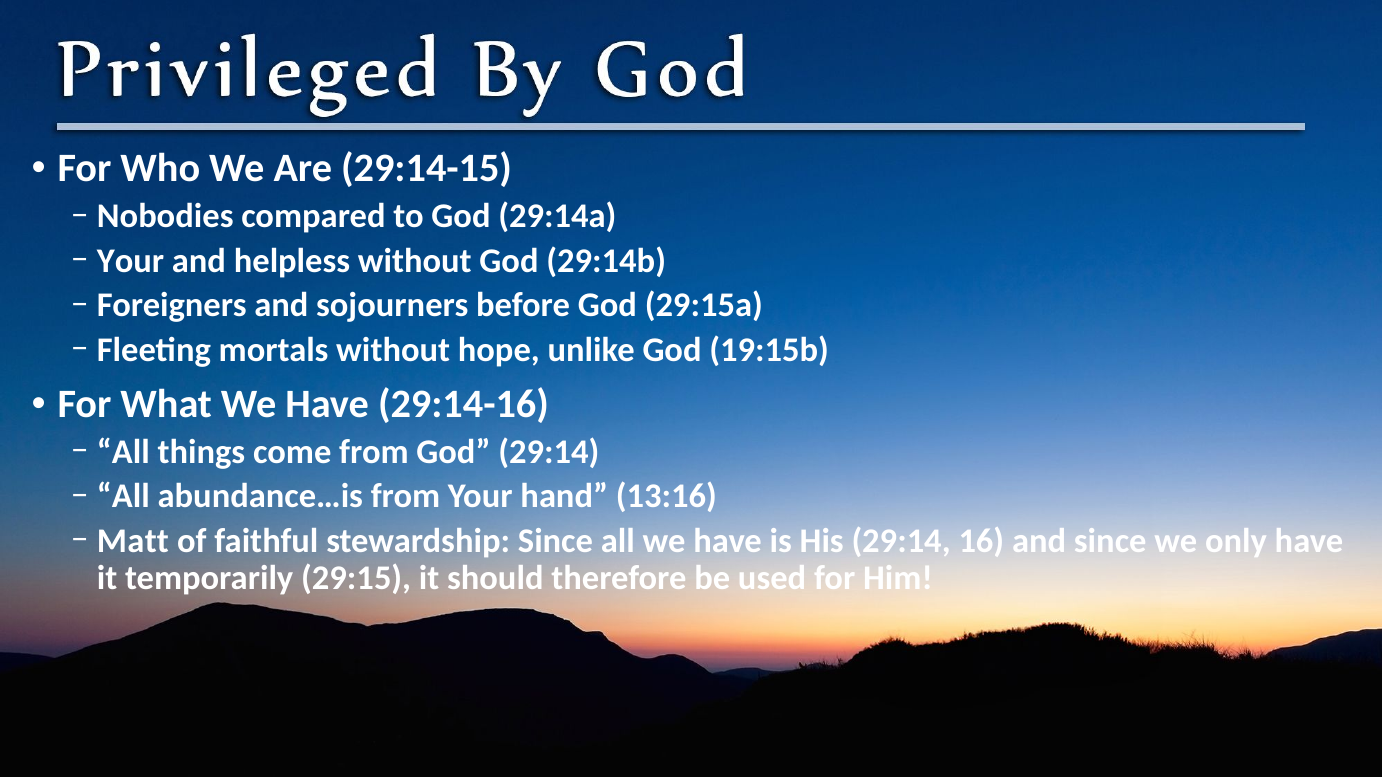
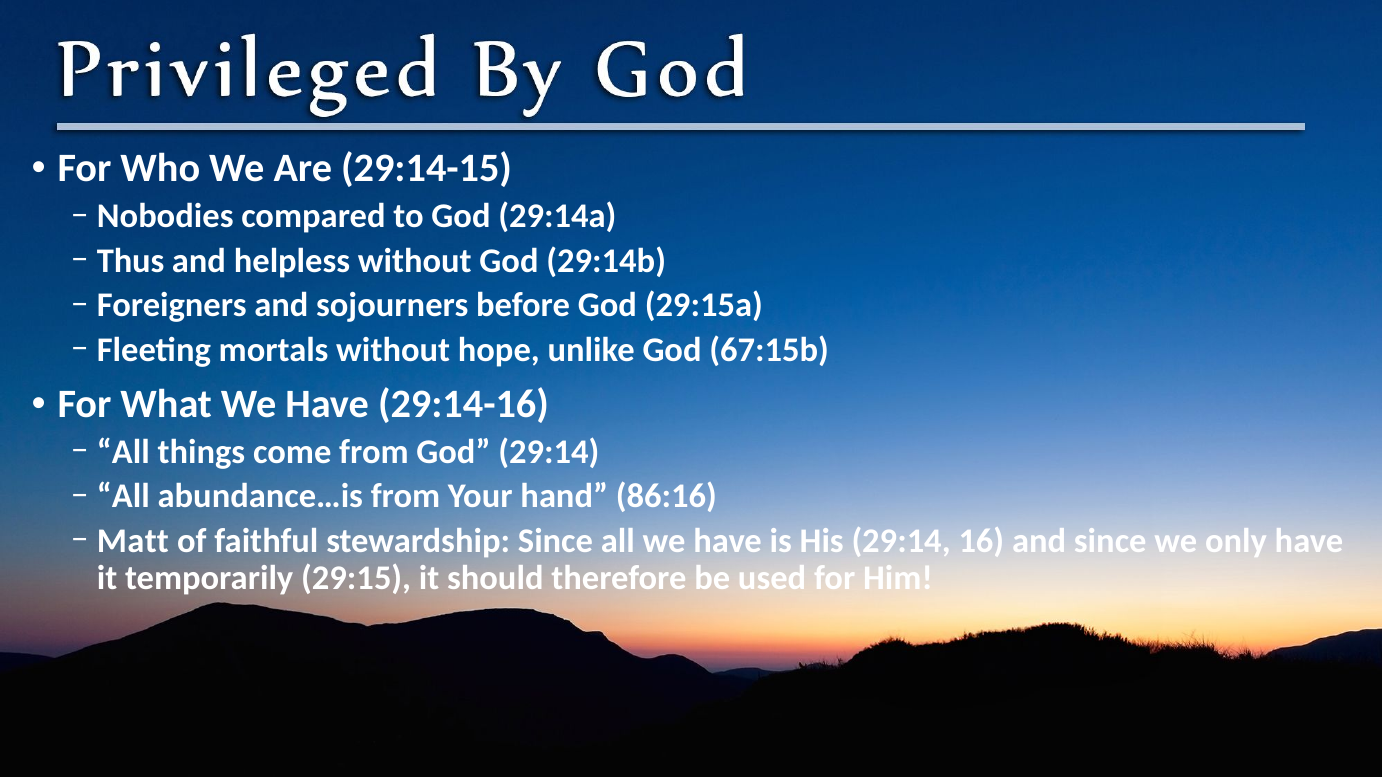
Your: Your -> Thus (131, 261)
19:15b: 19:15b -> 67:15b (769, 350)
13:16: 13:16 -> 86:16 (666, 497)
